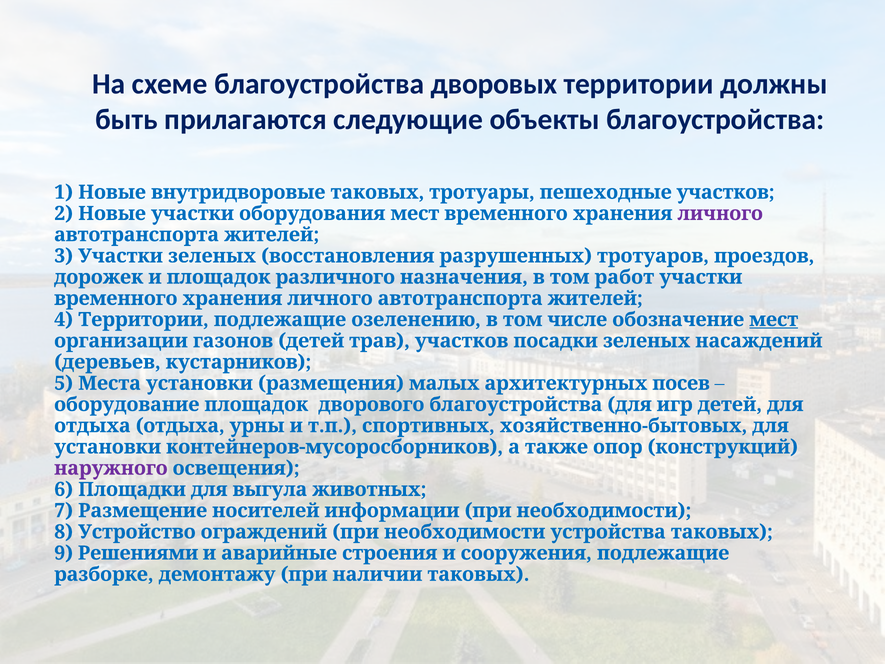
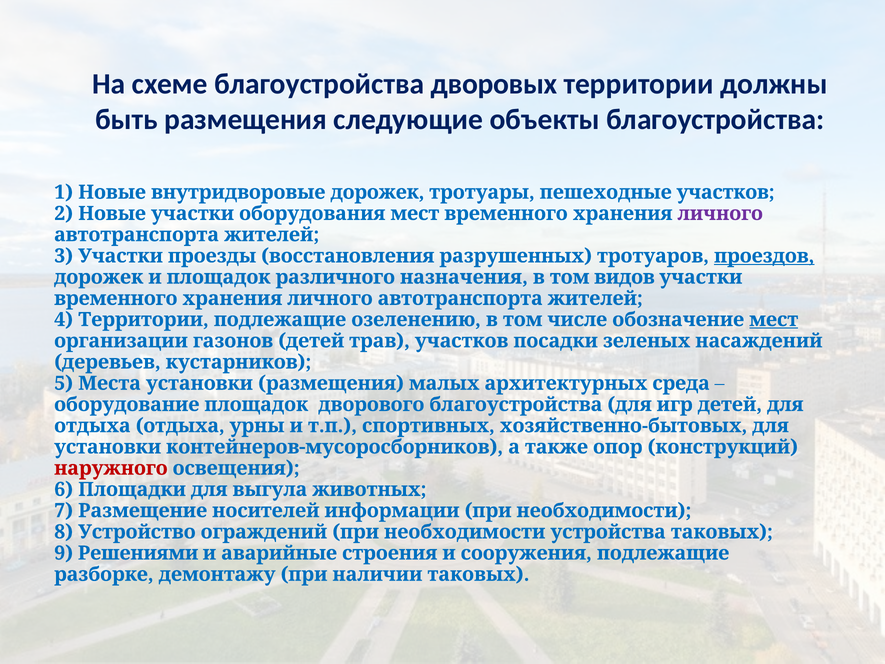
быть прилагаются: прилагаются -> размещения (246, 120)
внутридворовые таковых: таковых -> дорожек (378, 192)
Участки зеленых: зеленых -> проезды (212, 256)
проездов underline: none -> present (764, 256)
работ: работ -> видов (625, 277)
посев: посев -> среда (681, 383)
наружного colour: purple -> red (111, 468)
